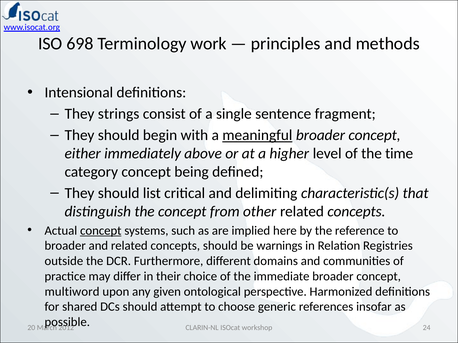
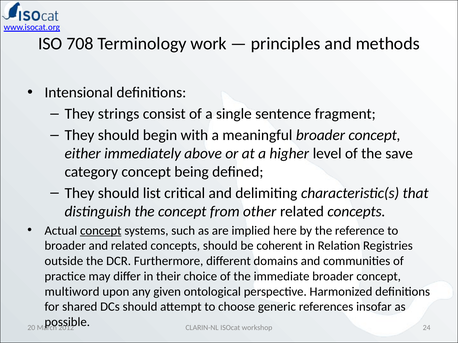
698: 698 -> 708 (80, 44)
meaningful underline: present -> none (257, 135)
time: time -> save (399, 154)
warnings: warnings -> coherent (279, 246)
